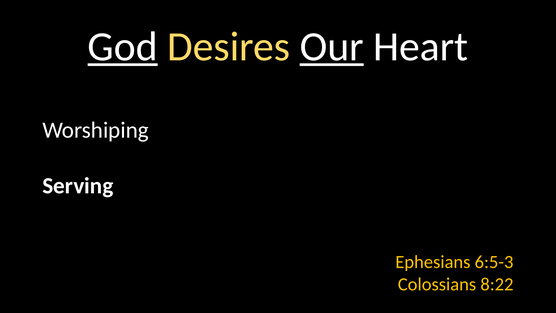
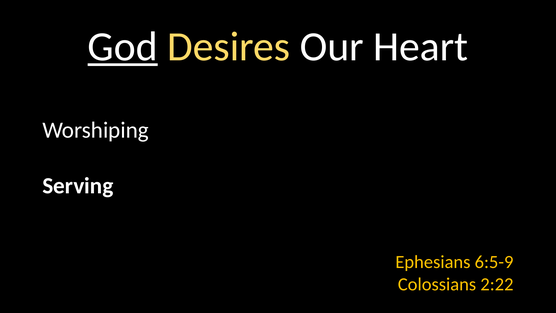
Our underline: present -> none (332, 47)
6:5-3: 6:5-3 -> 6:5-9 (494, 262)
8:22: 8:22 -> 2:22 (497, 284)
